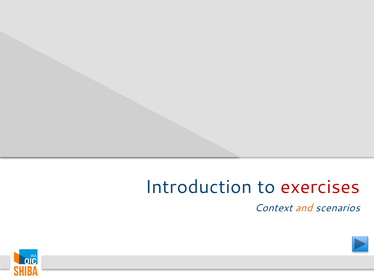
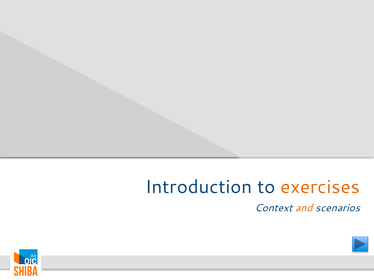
exercises colour: red -> orange (320, 187)
